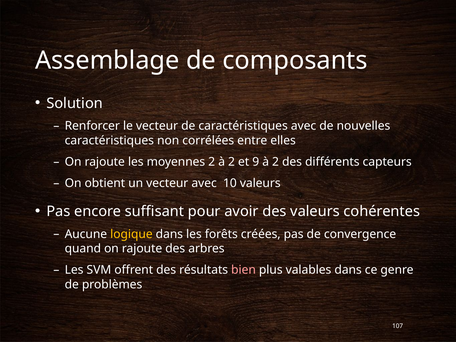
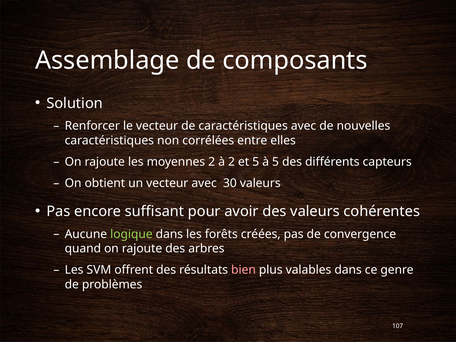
et 9: 9 -> 5 (256, 162)
2: 2 -> 5 (276, 162)
10: 10 -> 30 (230, 183)
logique colour: yellow -> light green (131, 234)
